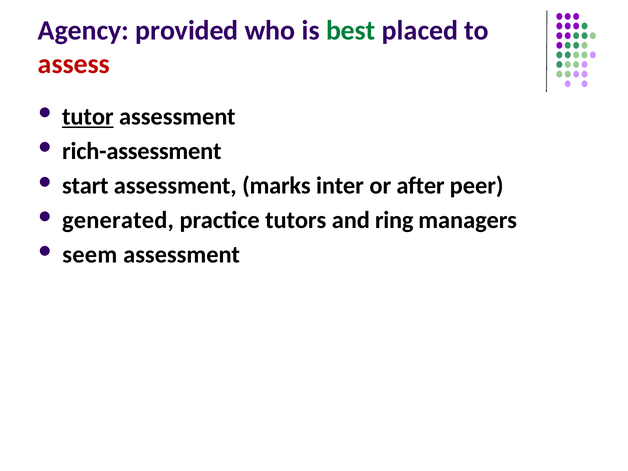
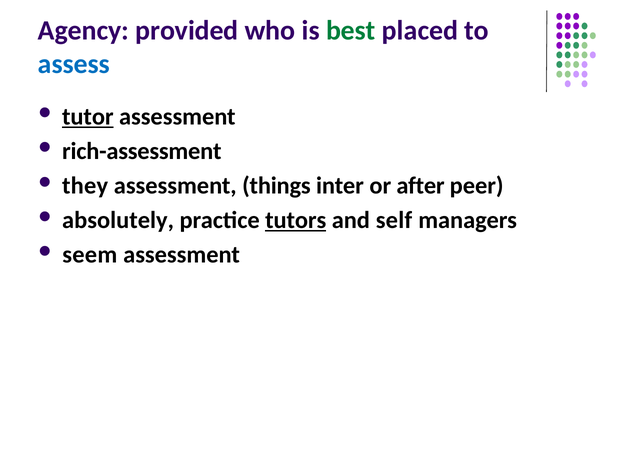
assess colour: red -> blue (74, 64)
start: start -> they (85, 186)
marks: marks -> things (276, 186)
generated: generated -> absolutely (118, 220)
tutors underline: none -> present (296, 220)
ring: ring -> self (394, 220)
